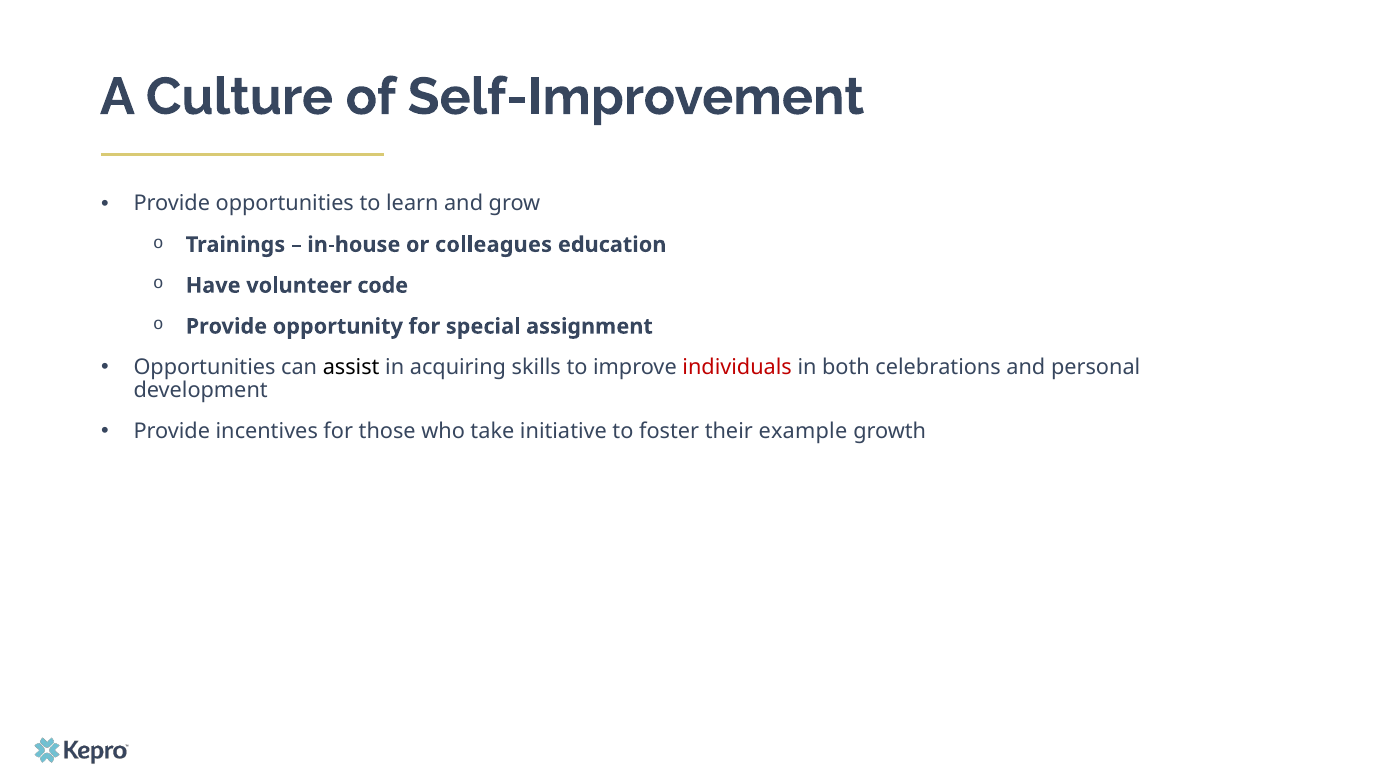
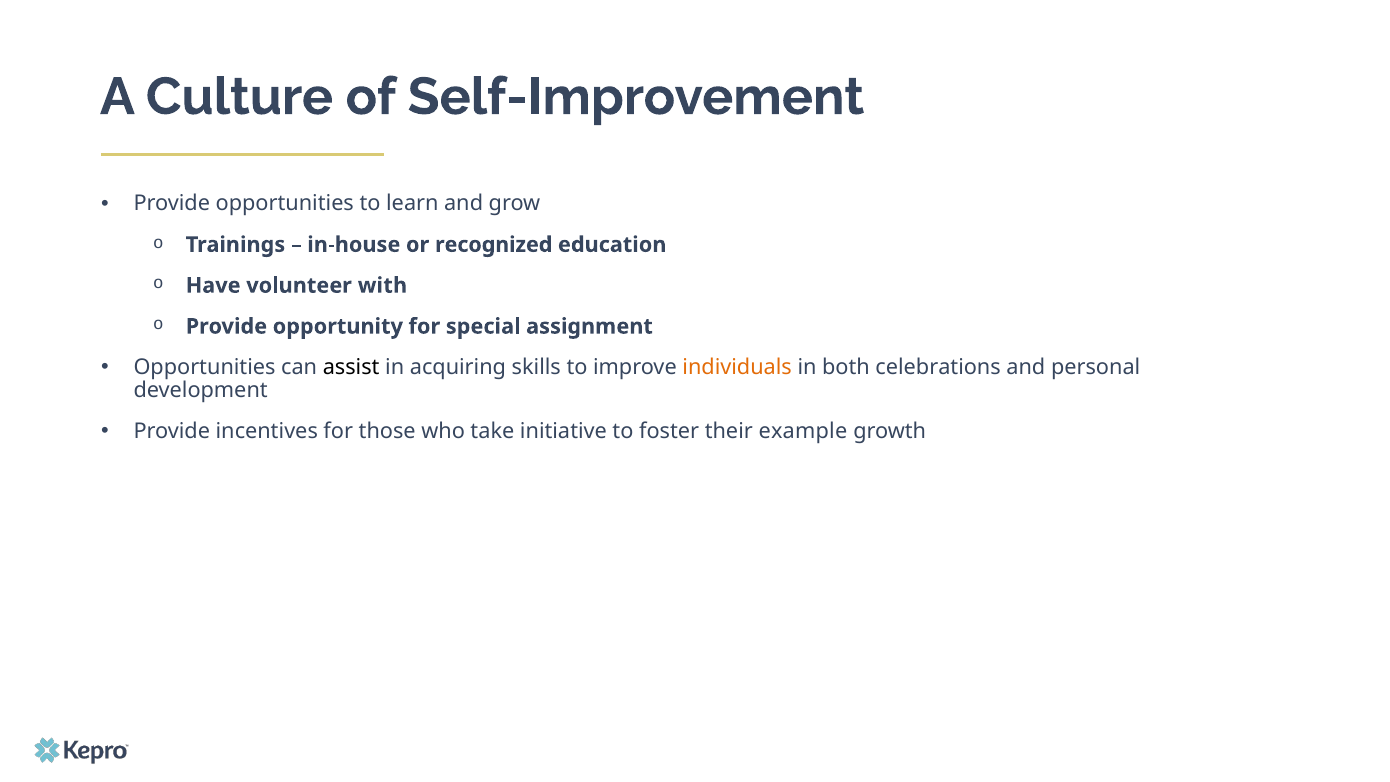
colleagues: colleagues -> recognized (494, 245)
code: code -> with (382, 286)
individuals colour: red -> orange (737, 367)
